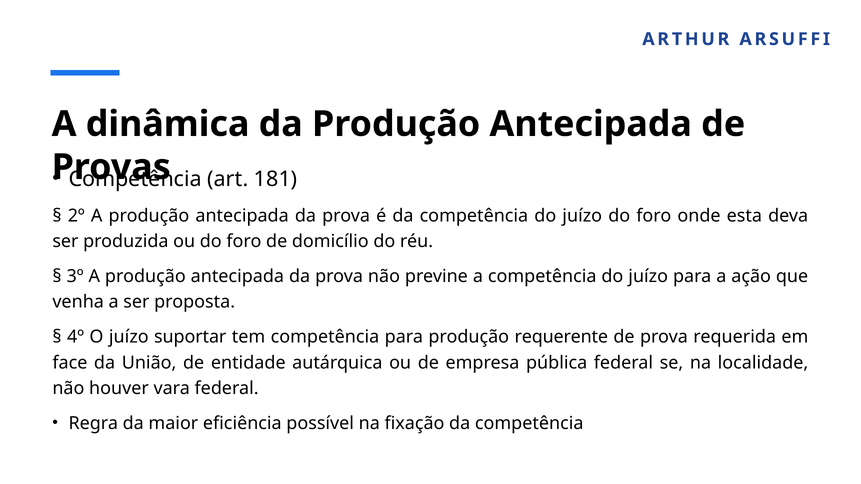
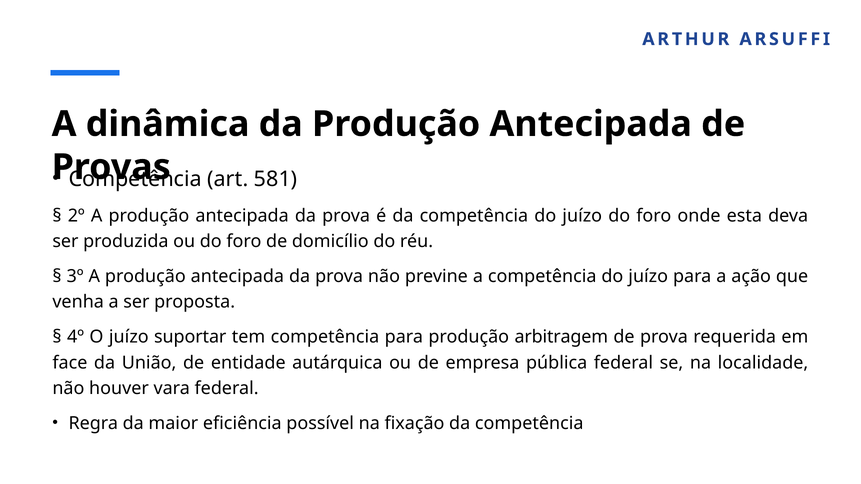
181: 181 -> 581 (276, 179)
requerente: requerente -> arbitragem (561, 337)
